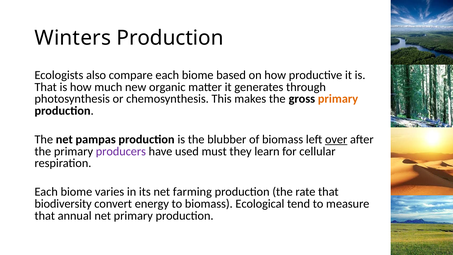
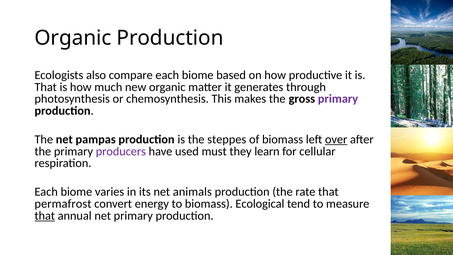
Winters: Winters -> Organic (73, 38)
primary colour: orange -> purple (338, 99)
blubber: blubber -> steppes (227, 139)
farming: farming -> animals (192, 192)
biodiversity: biodiversity -> permafrost (63, 204)
that underline: none -> present (45, 216)
